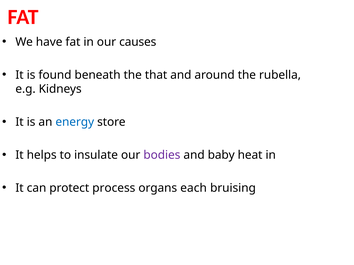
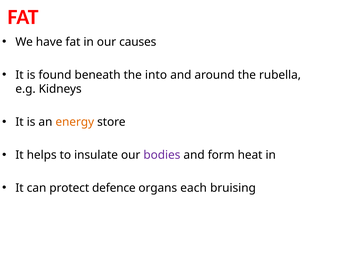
that: that -> into (156, 75)
energy colour: blue -> orange (75, 122)
baby: baby -> form (221, 155)
process: process -> defence (114, 188)
